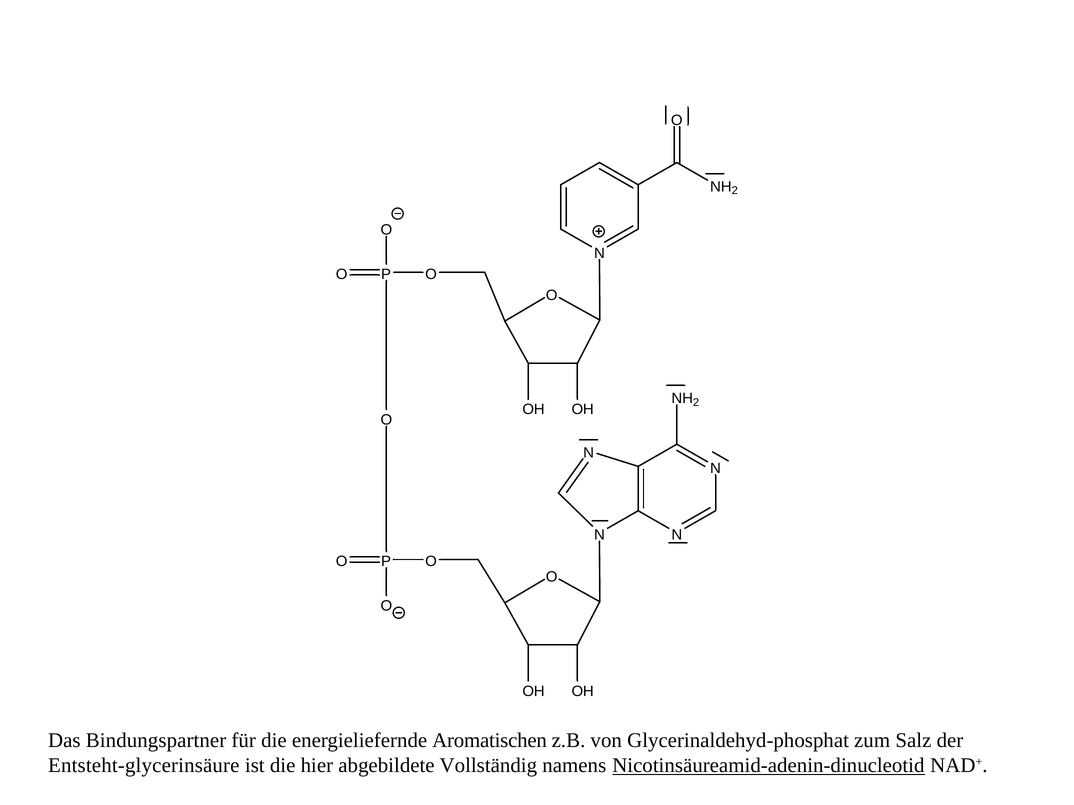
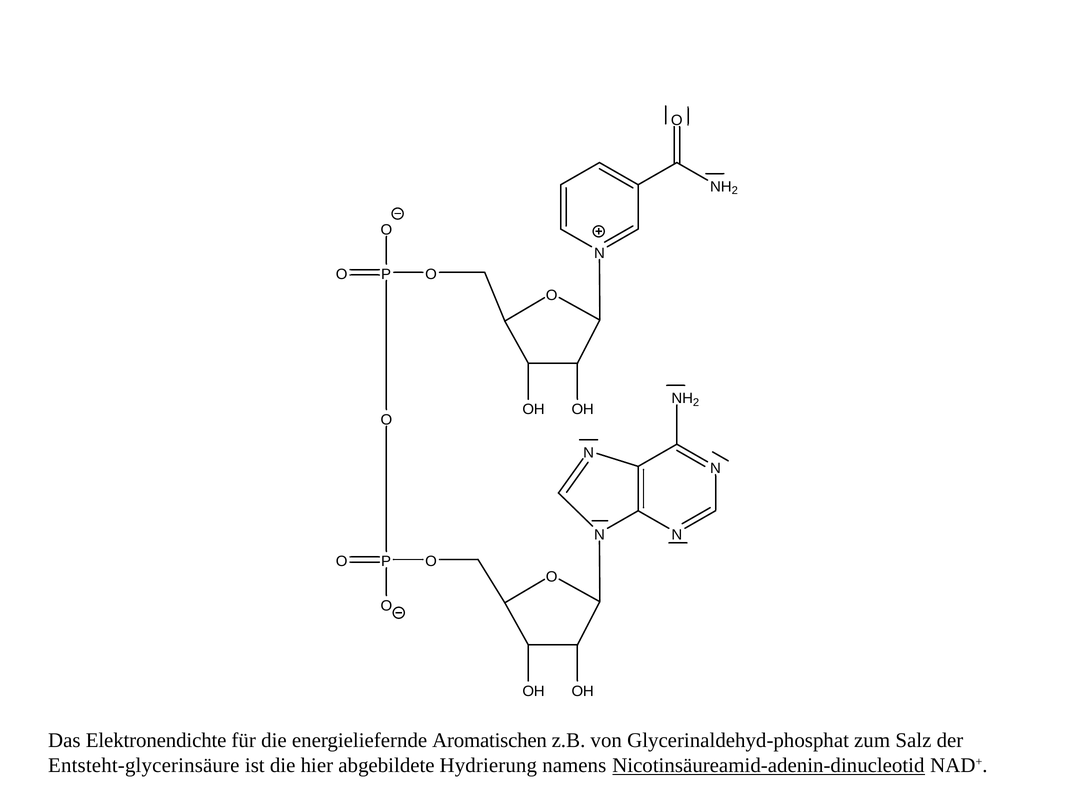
Bindungspartner: Bindungspartner -> Elektronendichte (156, 741)
Vollständig: Vollständig -> Hydrierung (488, 766)
